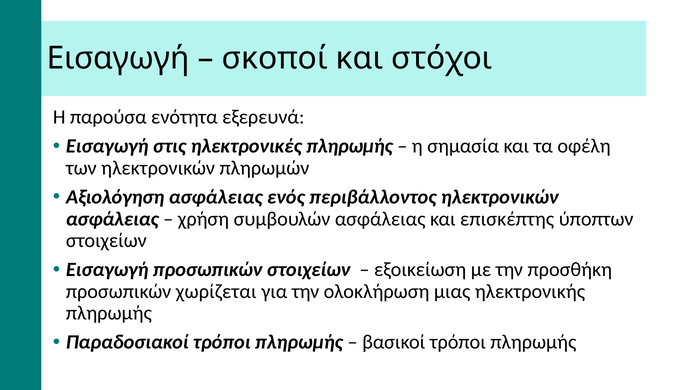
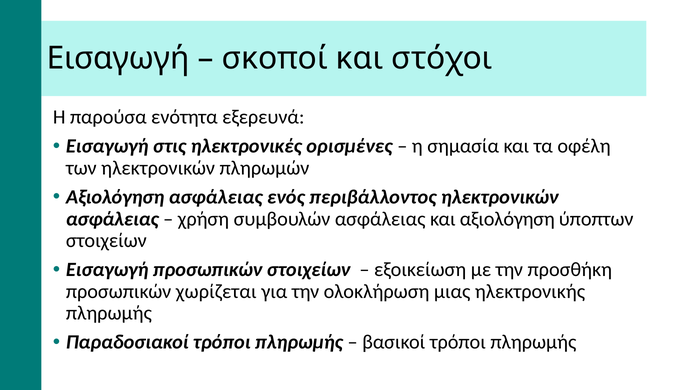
ηλεκτρονικές πληρωμής: πληρωμής -> ορισμένες (349, 146)
και επισκέπτης: επισκέπτης -> αξιολόγηση (507, 219)
